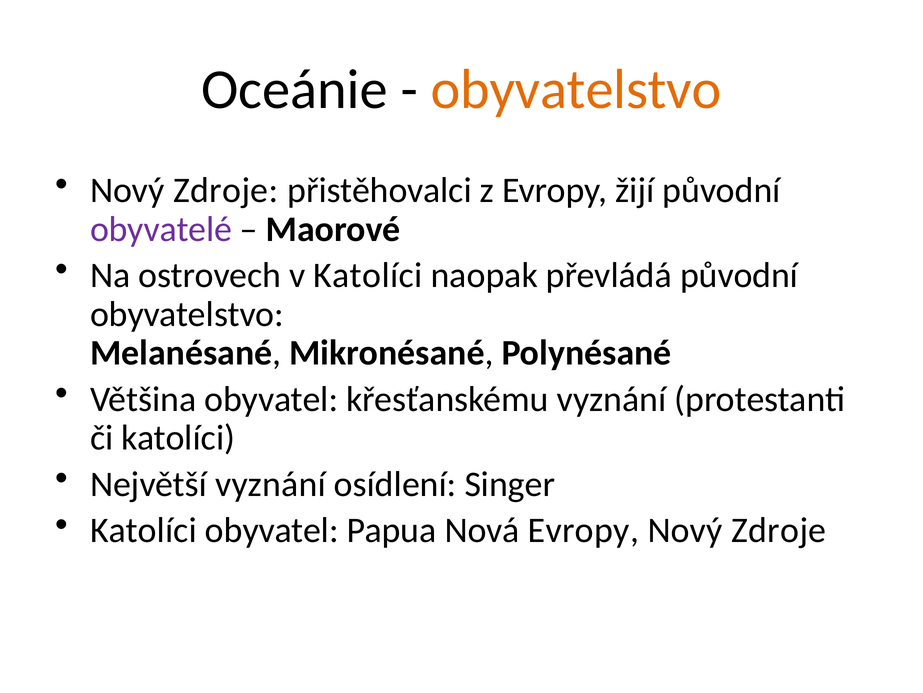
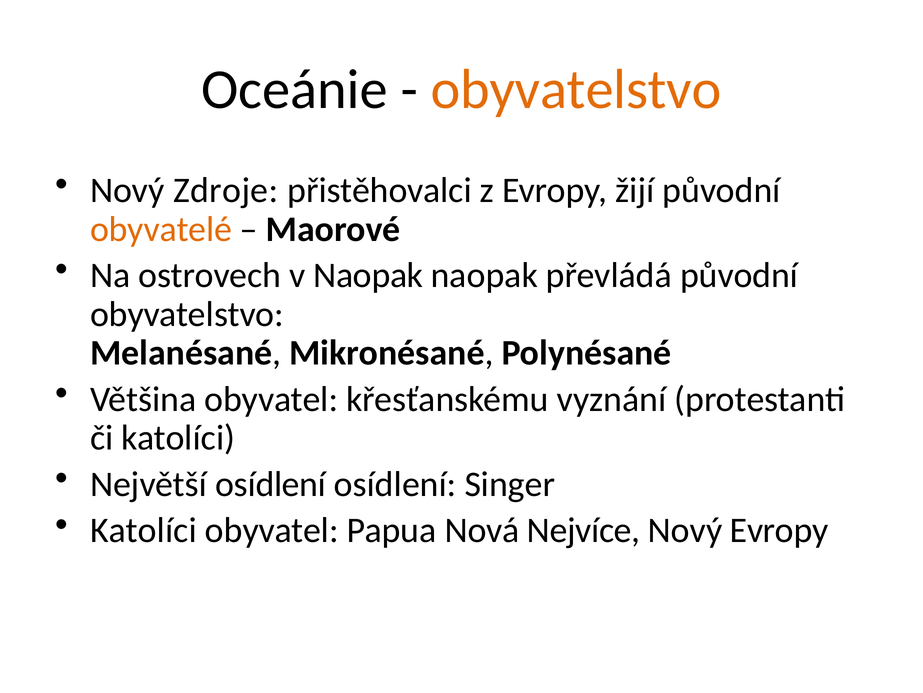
obyvatelé colour: purple -> orange (161, 229)
v Katolíci: Katolíci -> Naopak (368, 275)
Největší vyznání: vyznání -> osídlení (271, 484)
Nová Evropy: Evropy -> Nejvíce (584, 530)
Zdroje: Zdroje -> Evropy (779, 530)
